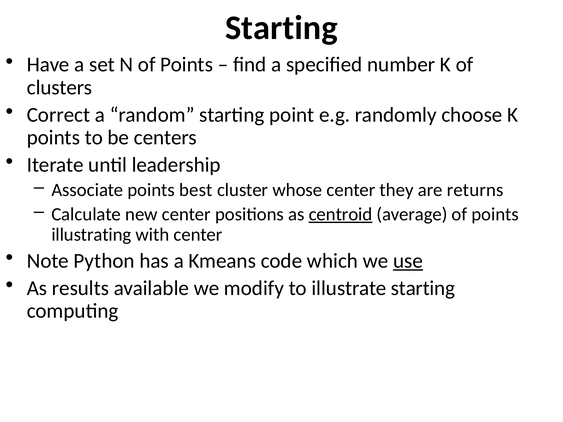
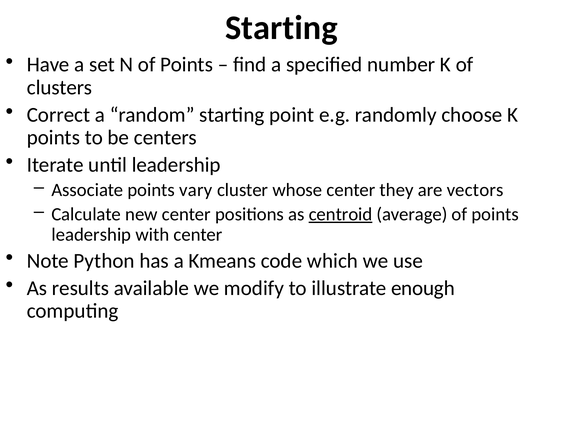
best: best -> vary (196, 190)
returns: returns -> vectors (475, 190)
illustrating: illustrating -> leadership (91, 235)
use underline: present -> none (408, 261)
illustrate starting: starting -> enough (423, 288)
